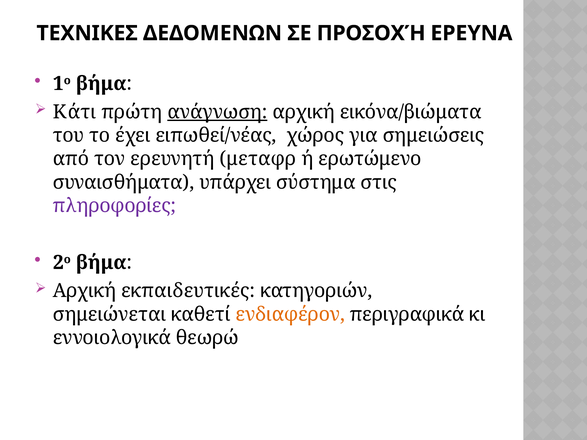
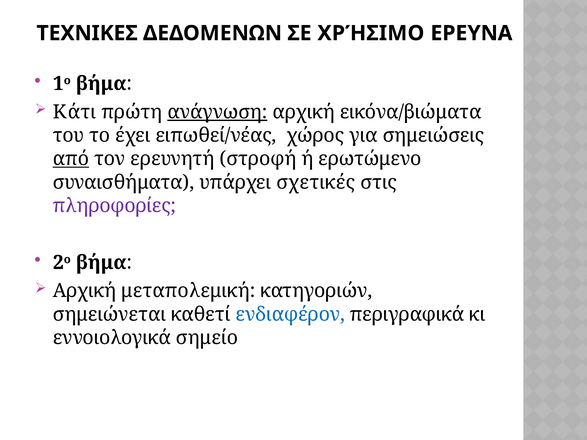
ΠΡΟΣΟΧΉ: ΠΡΟΣΟΧΉ -> ΧΡΉΣΙΜΟ (371, 33)
από underline: none -> present (71, 159)
μεταφρ: μεταφρ -> στροφή (258, 159)
σύστημα: σύστημα -> σχετικές (316, 182)
εκπαιδευτικές: εκπαιδευτικές -> μεταπολεμική (188, 291)
ενδιαφέρον colour: orange -> blue (290, 314)
θεωρώ: θεωρώ -> σημείο (207, 338)
